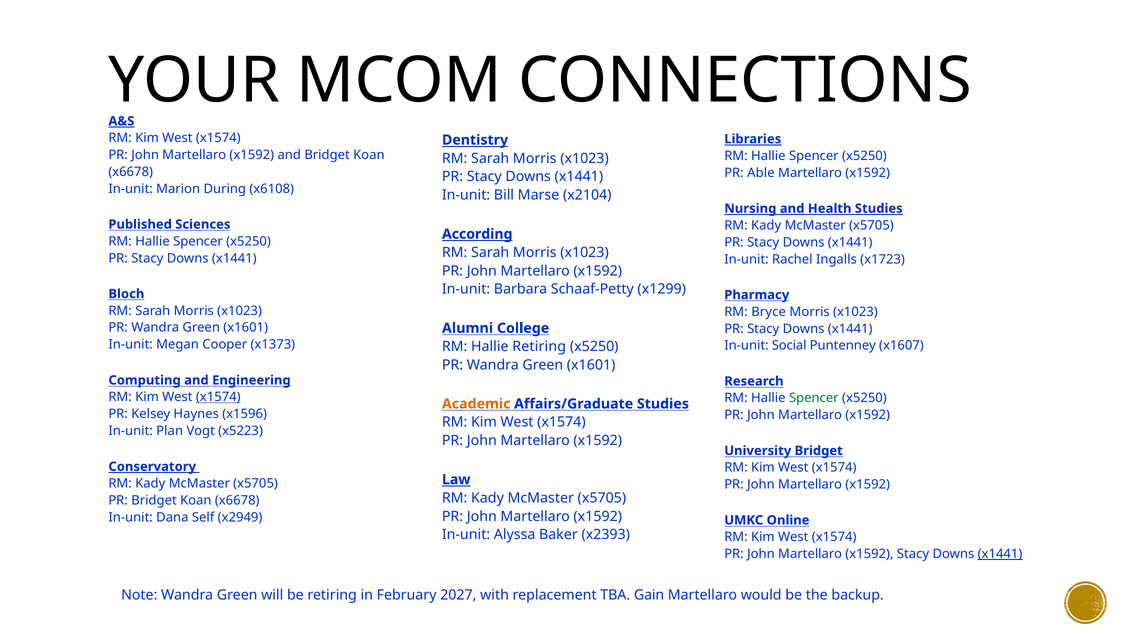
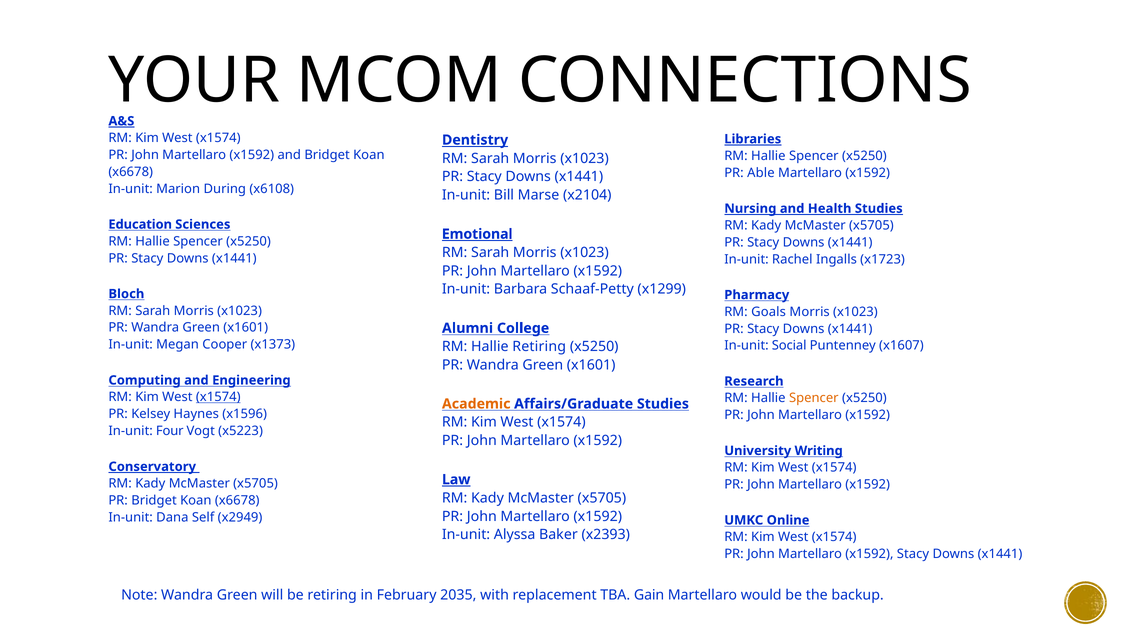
Published: Published -> Education (140, 224)
According: According -> Emotional (477, 234)
Bryce: Bryce -> Goals (769, 312)
Spencer colour: green -> orange (814, 398)
Plan: Plan -> Four (170, 431)
University Bridget: Bridget -> Writing (819, 451)
x1441 underline: present -> none (1000, 554)
2027: 2027 -> 2035 (458, 595)
